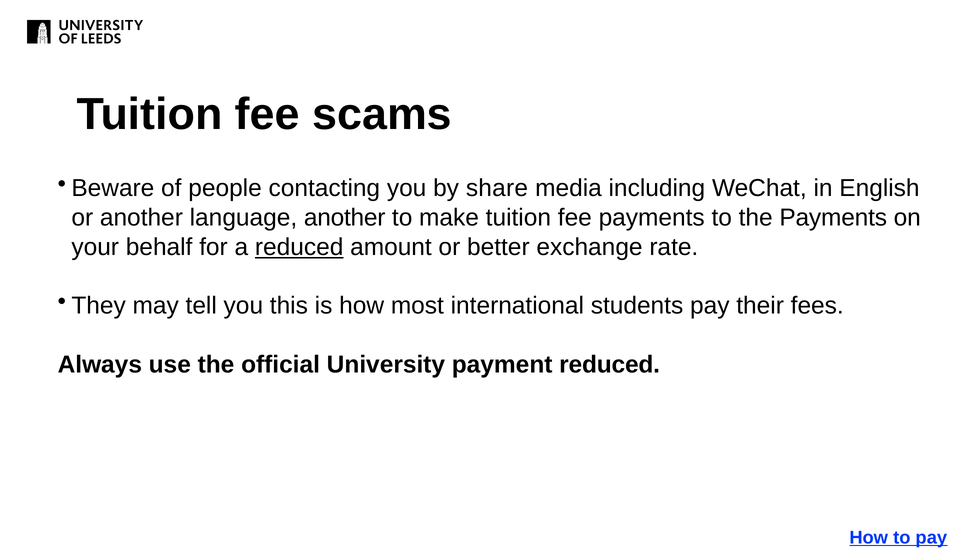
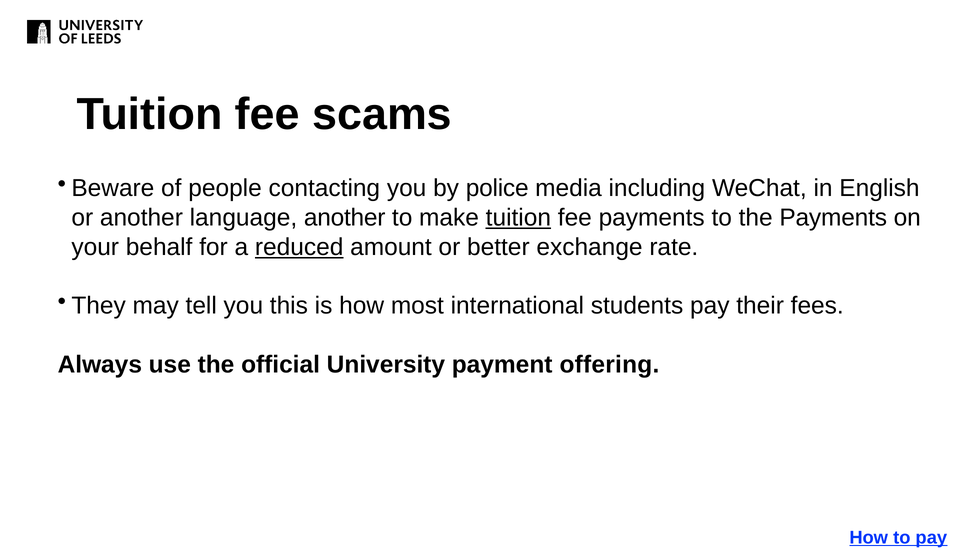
share: share -> police (497, 188)
tuition underline: none -> present (518, 218)
payment reduced: reduced -> offering (609, 364)
